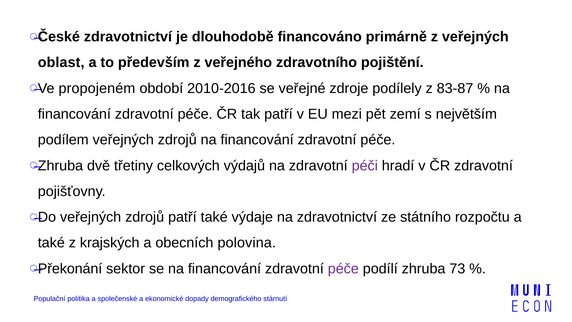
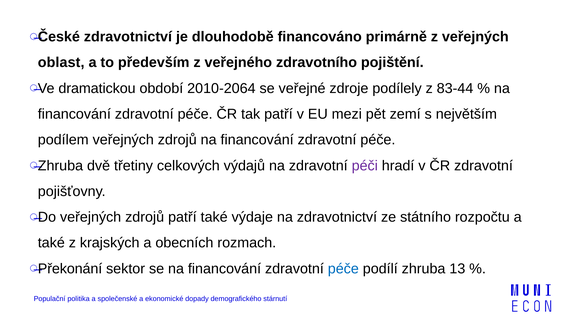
propojeném: propojeném -> dramatickou (97, 88)
2010-2016: 2010-2016 -> 2010-2064 (221, 88)
83-87: 83-87 -> 83-44 (455, 88)
polovina: polovina -> rozmach (247, 243)
péče colour: purple -> blue (343, 268)
73: 73 -> 13 (457, 268)
